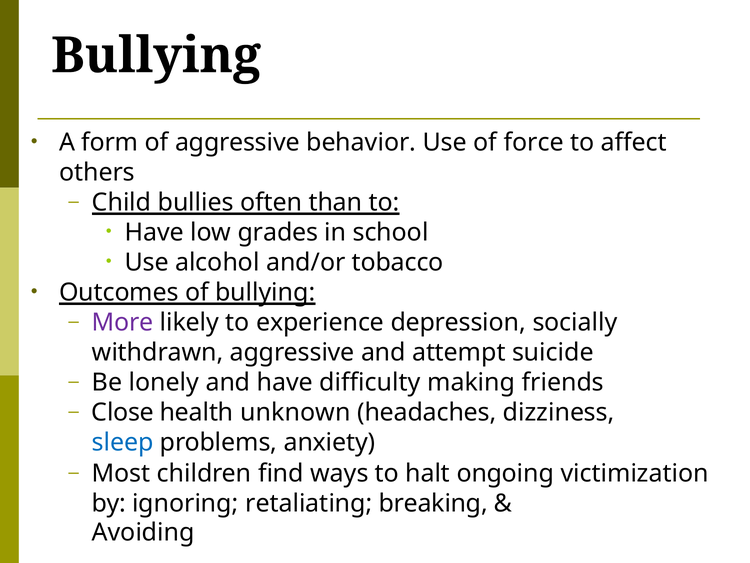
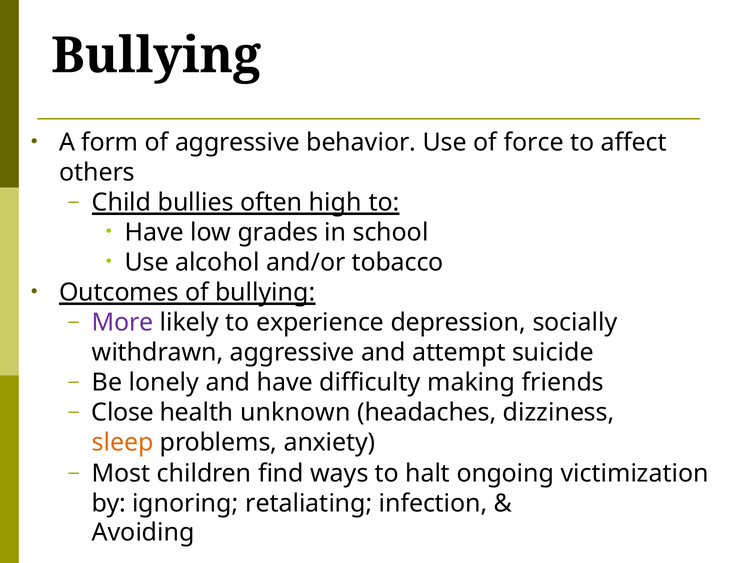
than: than -> high (335, 202)
sleep colour: blue -> orange (123, 442)
breaking: breaking -> infection (433, 503)
